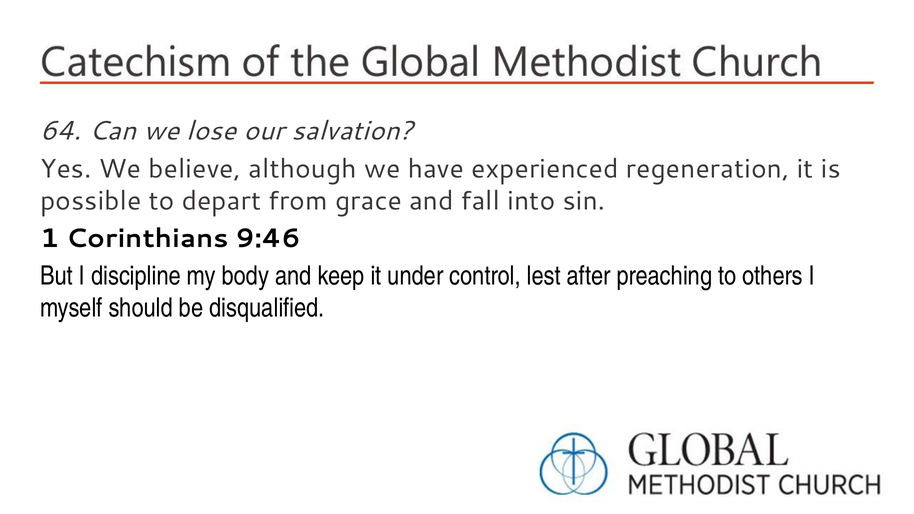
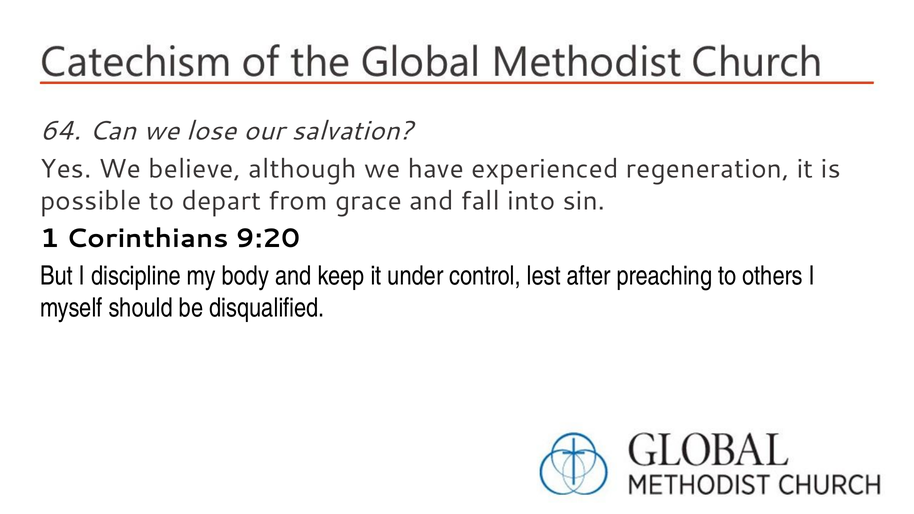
9:46: 9:46 -> 9:20 (268, 238)
